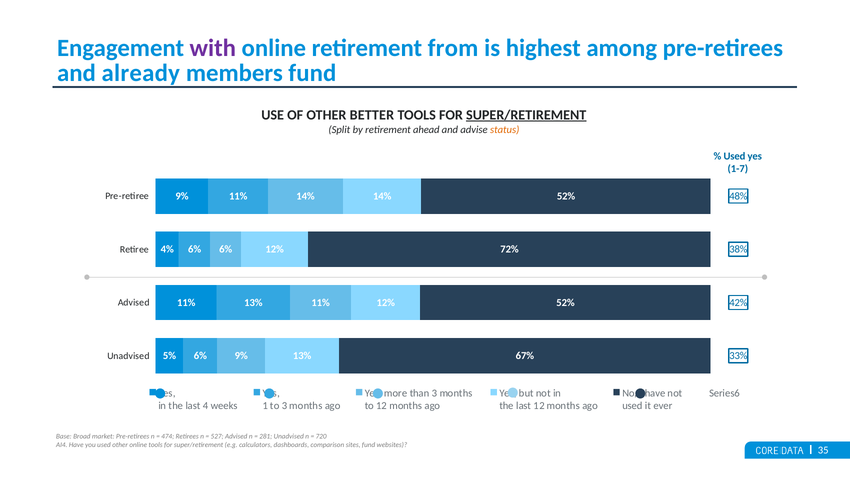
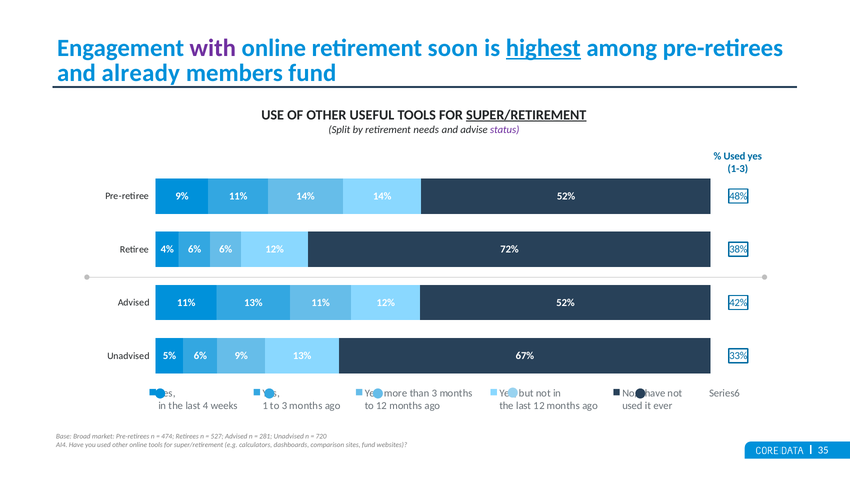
from: from -> soon (453, 48)
highest underline: none -> present (543, 48)
BETTER: BETTER -> USEFUL (372, 115)
ahead: ahead -> needs (426, 130)
status colour: orange -> purple (505, 130)
1-7: 1-7 -> 1-3 (738, 169)
